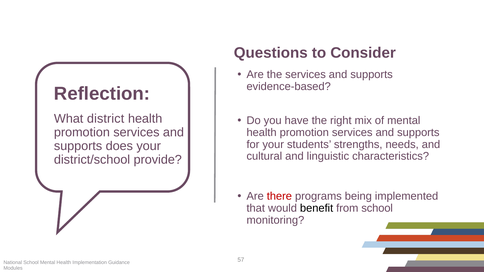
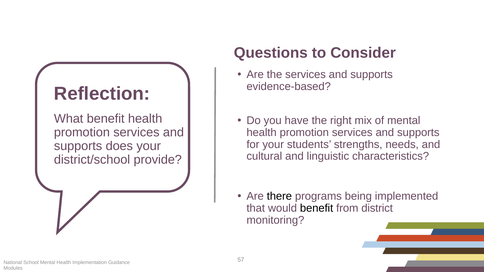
What district: district -> benefit (106, 119)
there colour: red -> black (279, 197)
from school: school -> district (377, 208)
